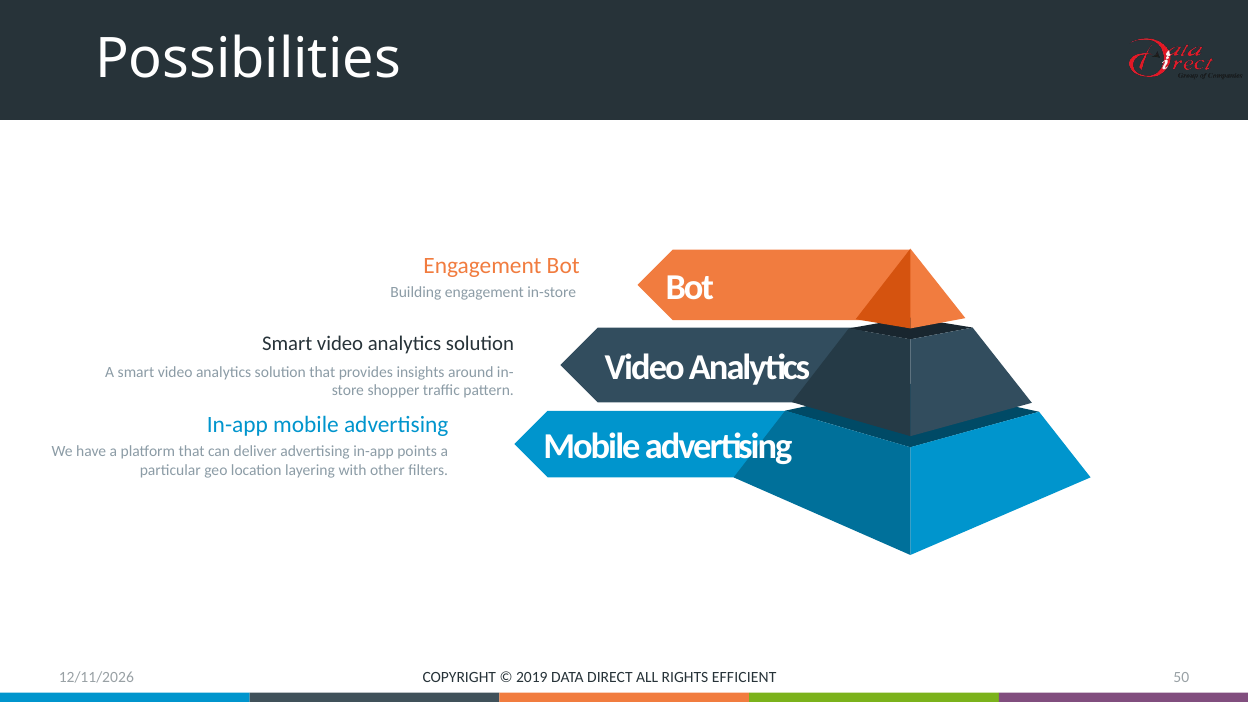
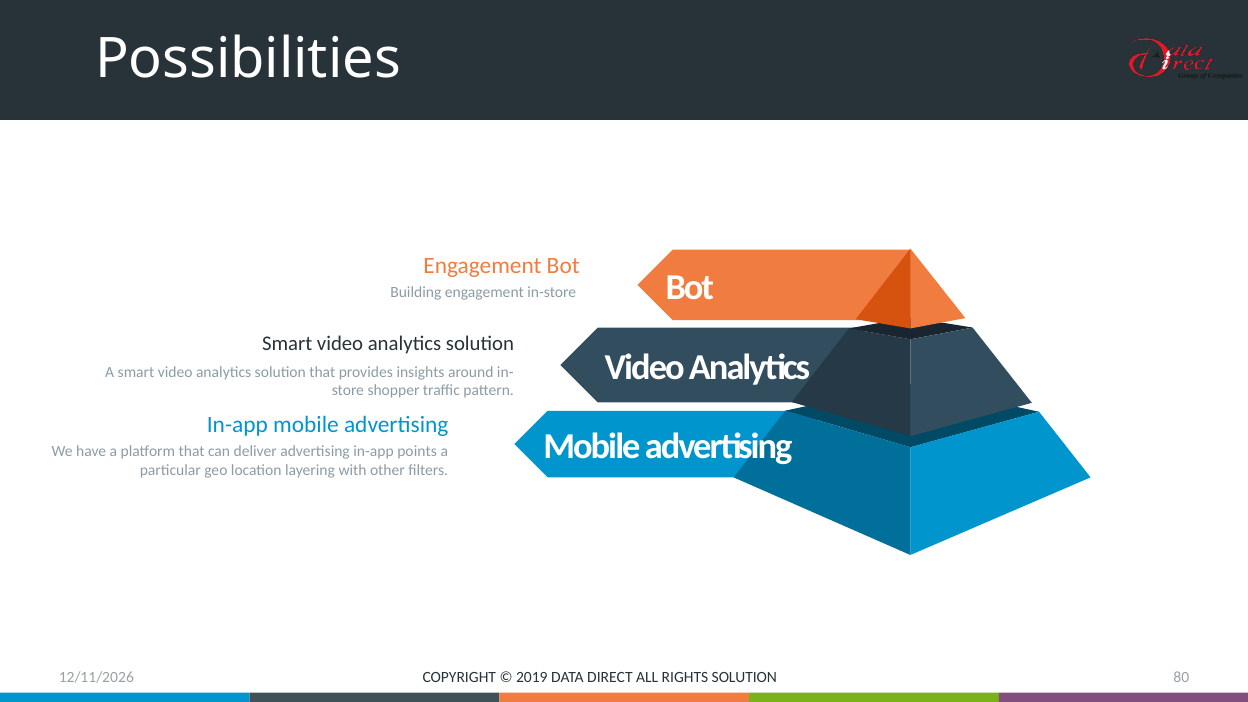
RIGHTS EFFICIENT: EFFICIENT -> SOLUTION (744, 677)
50: 50 -> 80 (1181, 677)
